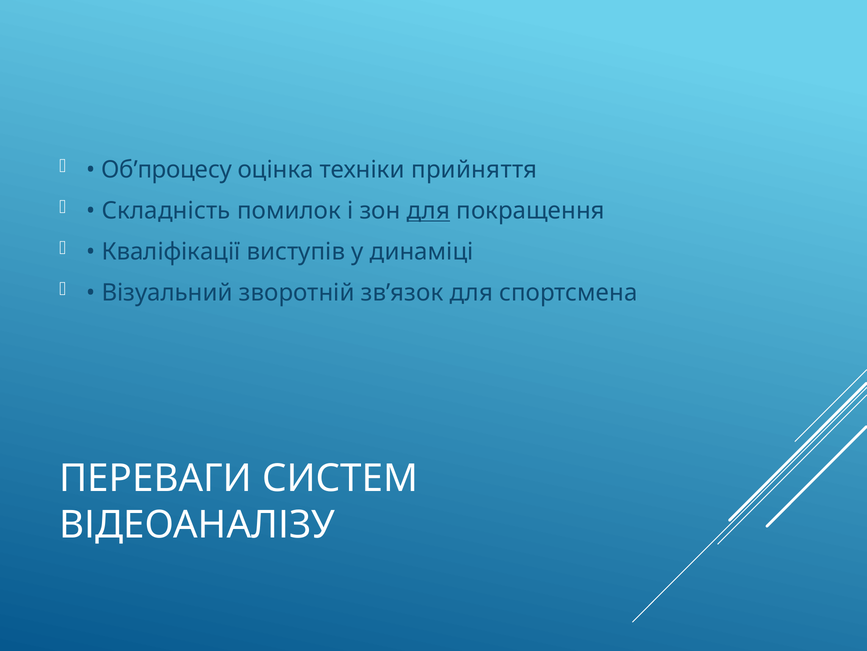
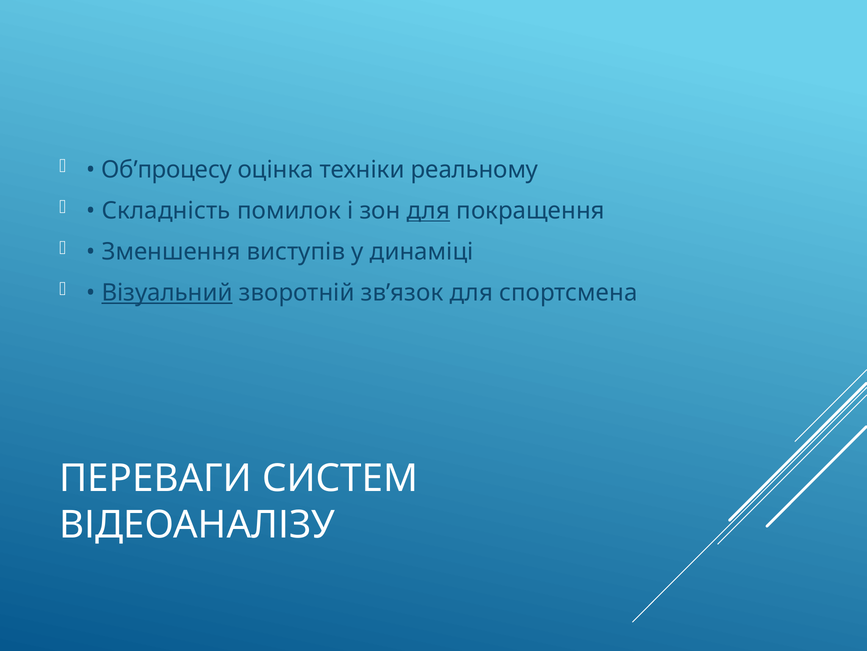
прийняття: прийняття -> реальному (475, 169)
Кваліфікації: Кваліфікації -> Зменшення (171, 251)
Візуальний underline: none -> present (167, 292)
